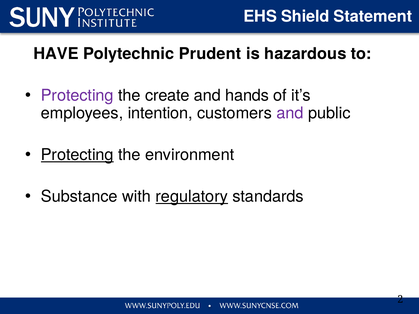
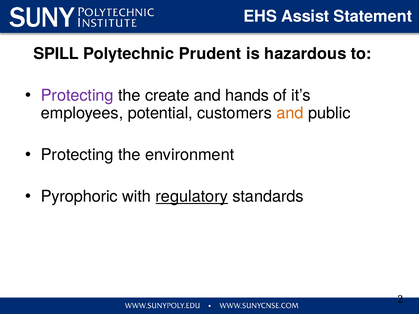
Shield: Shield -> Assist (305, 16)
HAVE: HAVE -> SPILL (56, 54)
intention: intention -> potential (160, 113)
and colour: purple -> orange (290, 113)
Protecting underline: present -> none (77, 155)
Substance: Substance -> Pyrophoric (79, 197)
